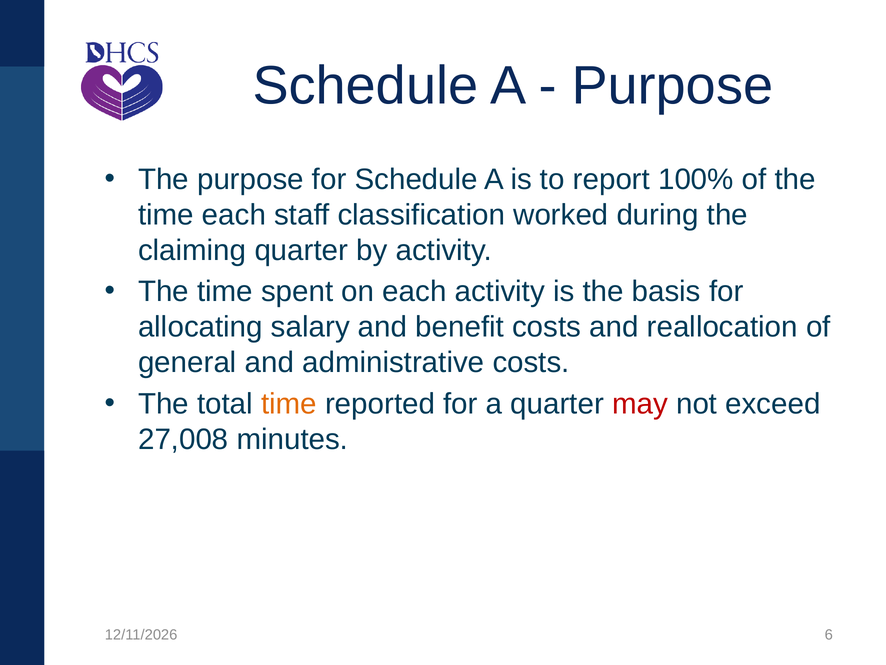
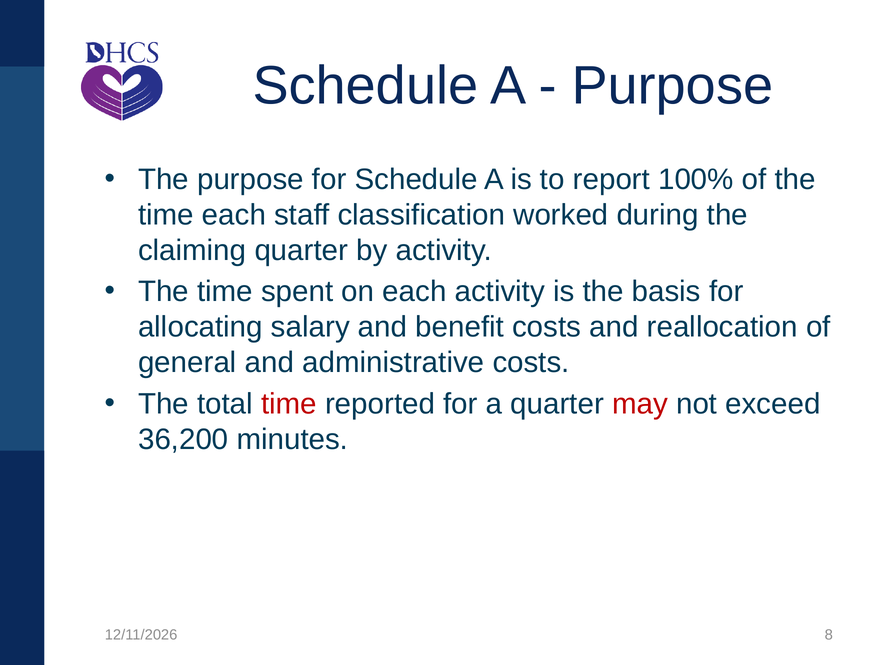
time colour: orange -> red (289, 404)
27,008: 27,008 -> 36,200 (183, 439)
6: 6 -> 8 (829, 635)
